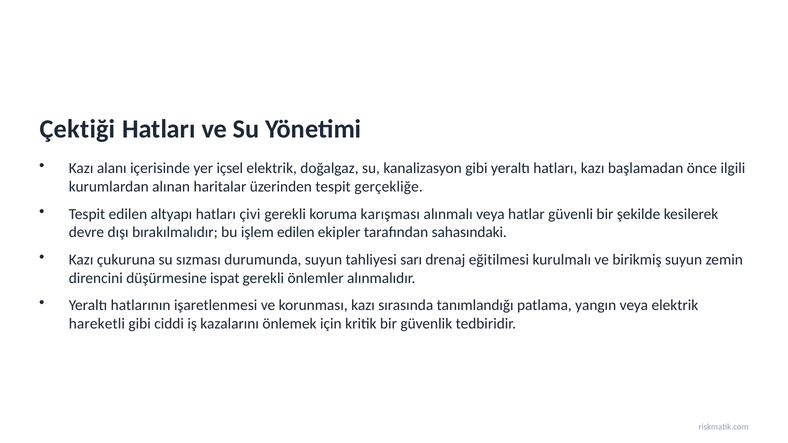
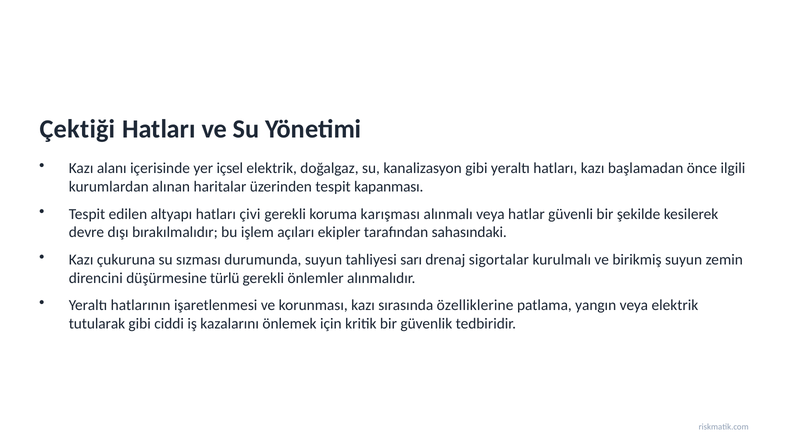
gerçekliğe: gerçekliğe -> kapanması (389, 187)
işlem edilen: edilen -> açıları (296, 233)
eğitilmesi: eğitilmesi -> sigortalar (499, 260)
ispat: ispat -> türlü (225, 278)
tanımlandığı: tanımlandığı -> özelliklerine (475, 305)
hareketli: hareketli -> tutularak (97, 324)
